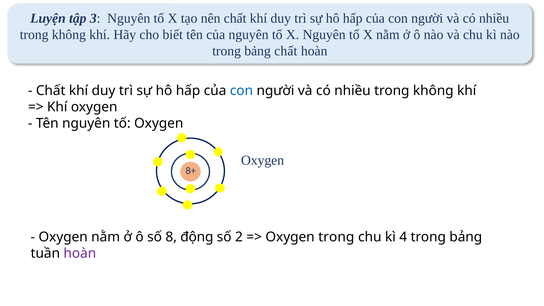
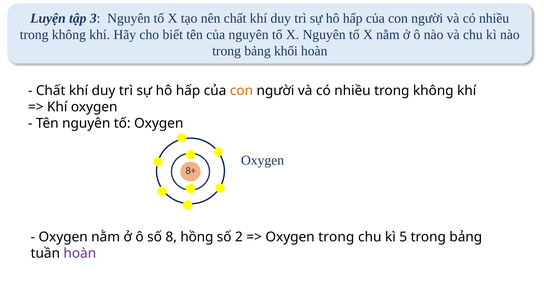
bảng chất: chất -> khối (286, 51)
con colour: blue -> orange (241, 91)
động: động -> hồng (197, 237)
4: 4 -> 5 (403, 237)
